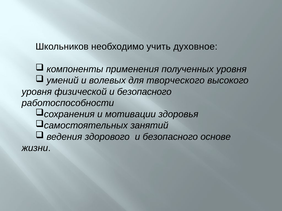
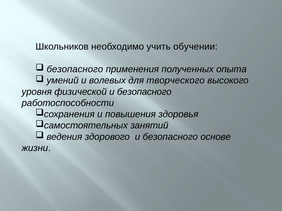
духовное: духовное -> обучении (195, 47)
компоненты: компоненты -> безопасного (75, 69)
полученных уровня: уровня -> опыта (231, 69)
мотивации: мотивации -> повышения (130, 114)
